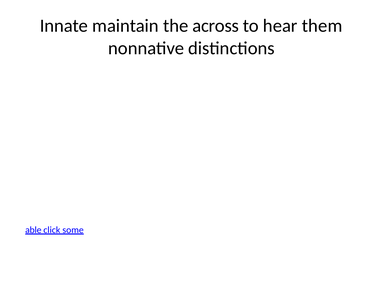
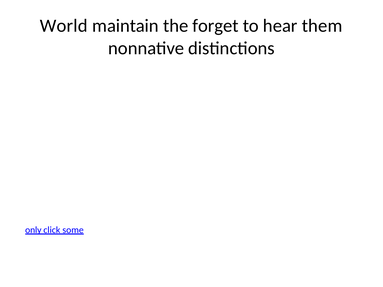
Innate: Innate -> World (64, 26)
across: across -> forget (216, 26)
able: able -> only (33, 230)
